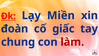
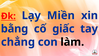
đoàn: đoàn -> bằng (15, 29)
chung: chung -> chẳng (18, 42)
làm colour: red -> black (72, 42)
